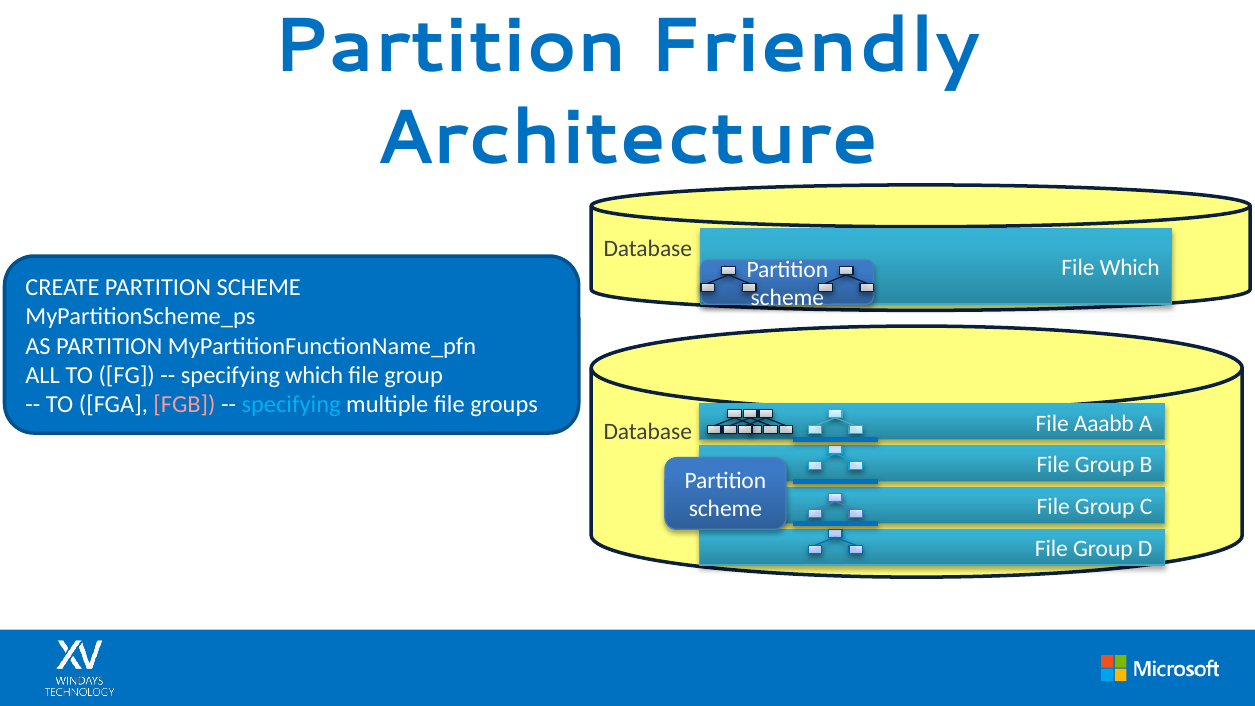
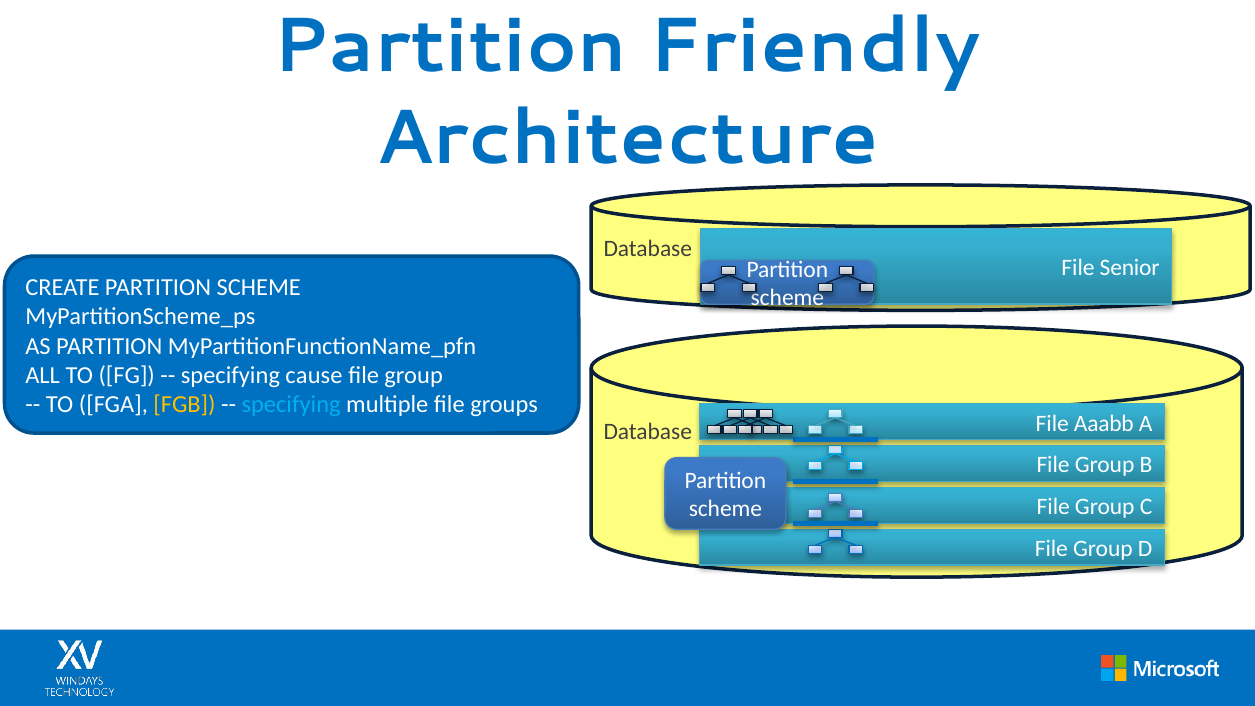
File Which: Which -> Senior (1130, 268)
specifying which: which -> cause (314, 375)
FGB colour: pink -> yellow (184, 405)
